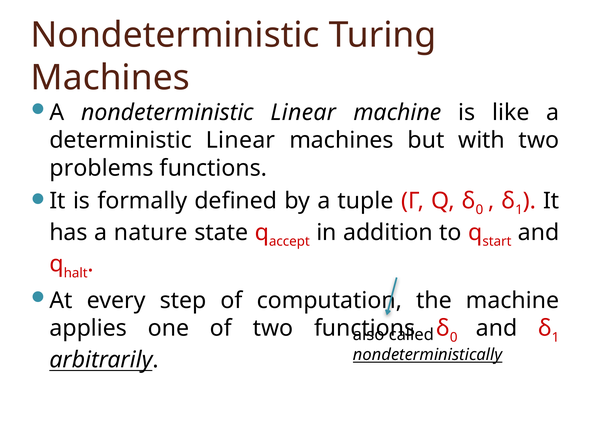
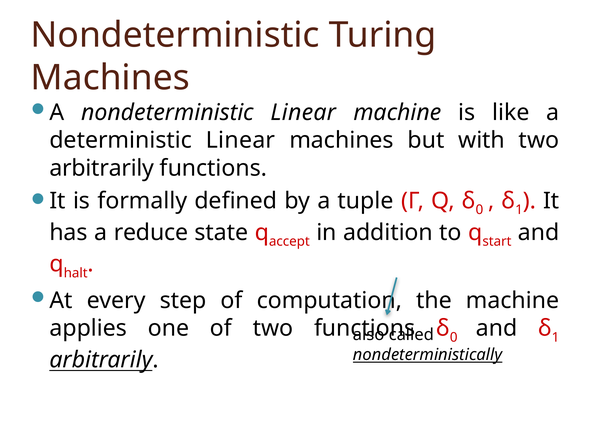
problems: problems -> arbitrarily (102, 168)
nature: nature -> reduce (151, 233)
